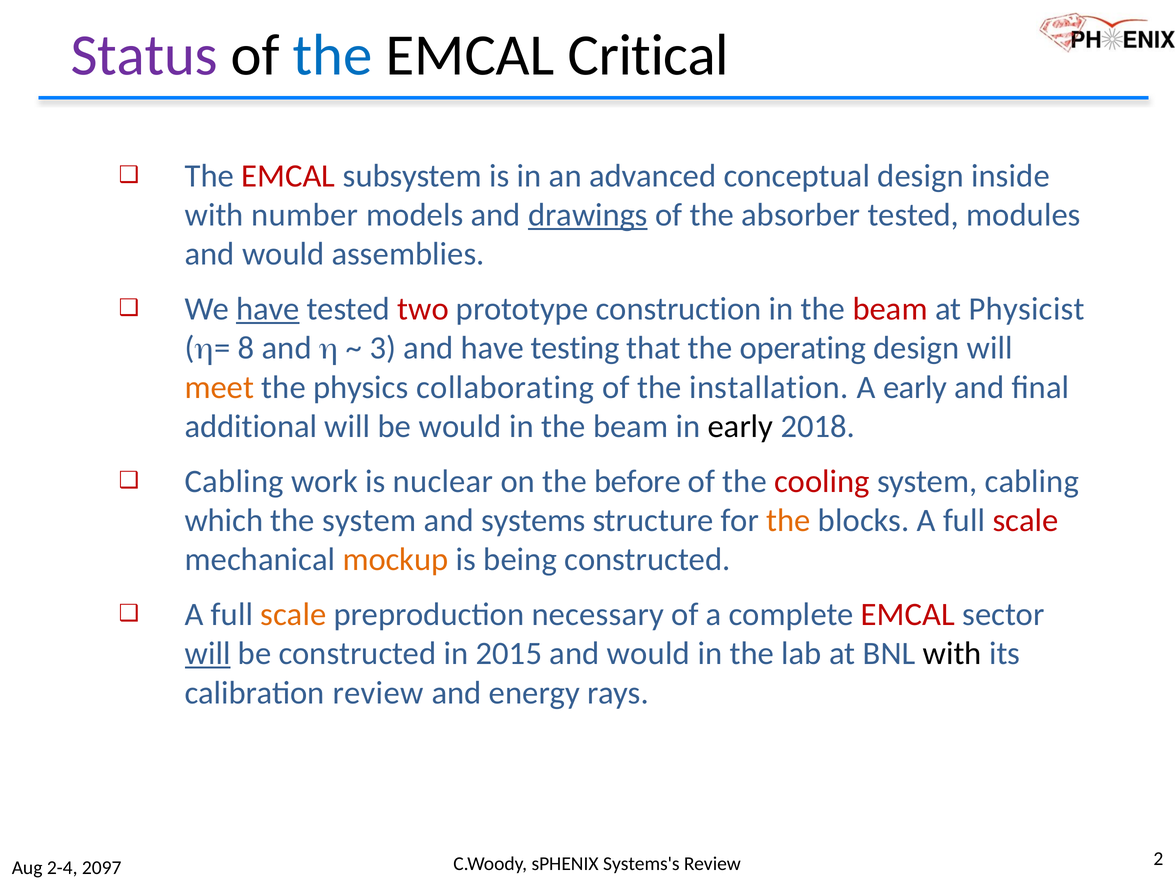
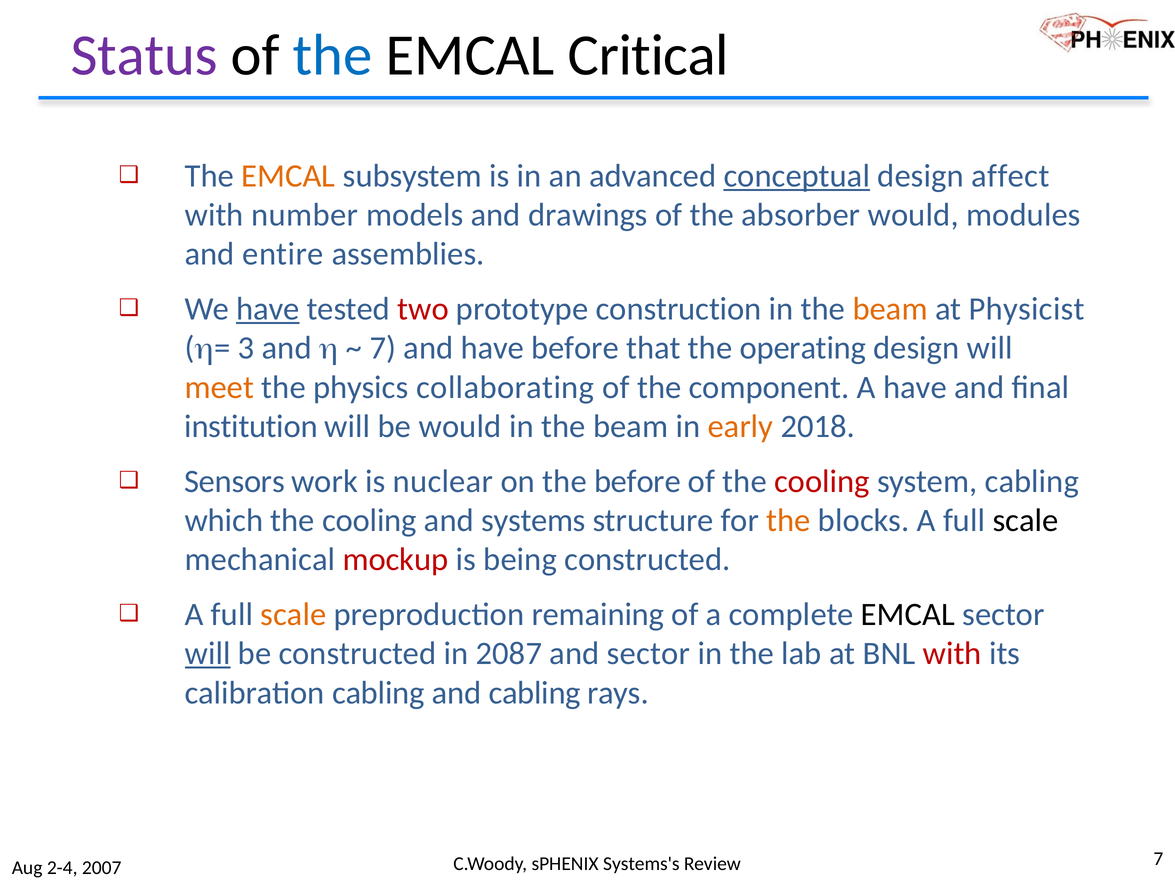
EMCAL colour: red -> orange (288, 176)
conceptual underline: none -> present (797, 176)
inside: inside -> affect (1010, 176)
drawings underline: present -> none (588, 215)
absorber tested: tested -> would (913, 215)
would: would -> entire (283, 254)
beam colour: red -> orange (890, 309)
8: 8 -> 3 (246, 348)
3: 3 -> 7 (383, 348)
have testing: testing -> before (575, 348)
installation: installation -> component (769, 387)
A early: early -> have (915, 387)
additional: additional -> institution (251, 427)
early colour: black -> orange (740, 427)
Cabling: Cabling -> Sensors (235, 481)
system: system -> cooling (369, 521)
scale colour: red -> black (1025, 521)
mockup colour: orange -> red (396, 560)
necessary: necessary -> remaining (598, 615)
EMCAL colour: red -> black (908, 615)
2015: 2015 -> 2087 (509, 654)
would: would -> sector (648, 654)
with colour: black -> red (952, 654)
calibration review: review -> cabling (378, 693)
and energy: energy -> cabling (535, 693)
2097: 2097 -> 2007 (102, 868)
Review 2: 2 -> 7 (1158, 859)
